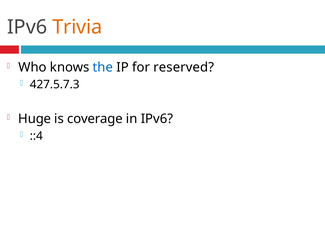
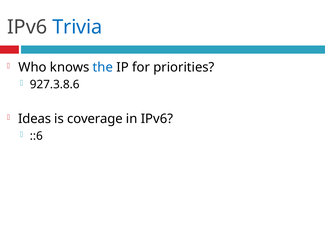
Trivia colour: orange -> blue (77, 27)
reserved: reserved -> priorities (184, 67)
427.5.7.3: 427.5.7.3 -> 927.3.8.6 (55, 84)
Huge: Huge -> Ideas (35, 119)
::4: ::4 -> ::6 (36, 136)
